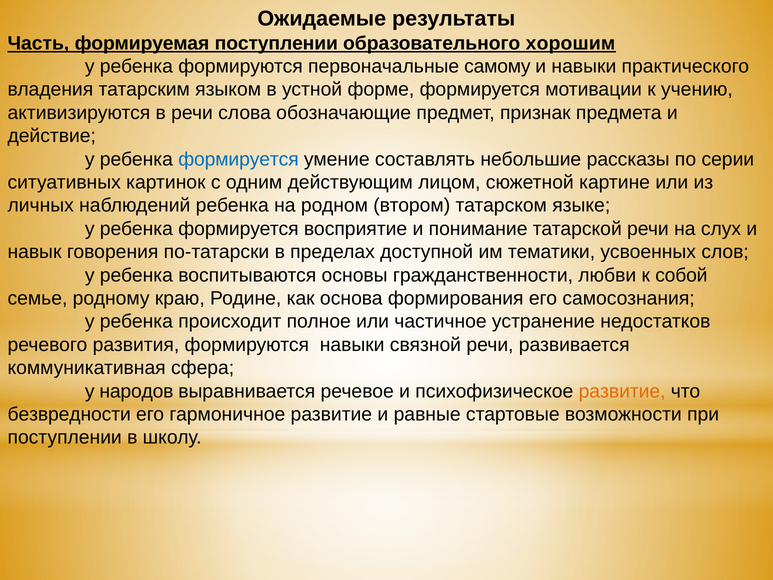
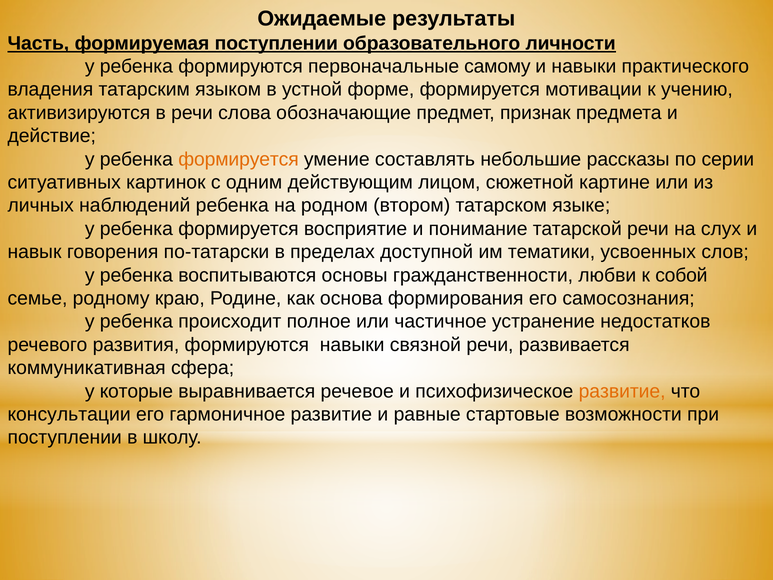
хорошим: хорошим -> личности (571, 43)
формируется colour: blue -> orange (239, 159)
народов: народов -> которые (136, 391)
безвредности: безвредности -> консультации (69, 414)
